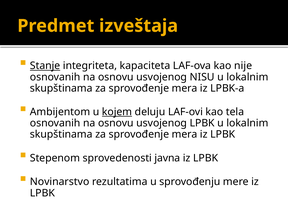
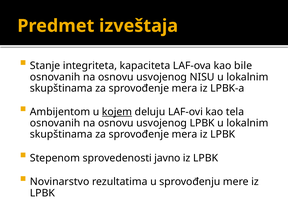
Stanje underline: present -> none (45, 66)
nije: nije -> bile (243, 66)
javna: javna -> javno (167, 158)
